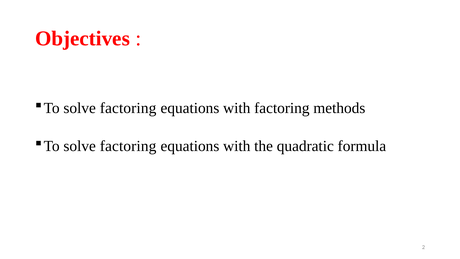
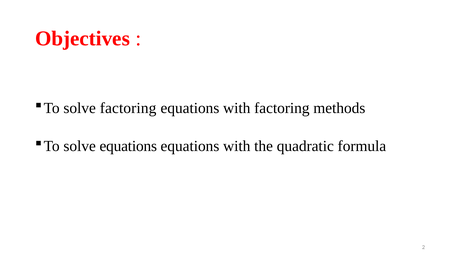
factoring: factoring -> equations (128, 146)
